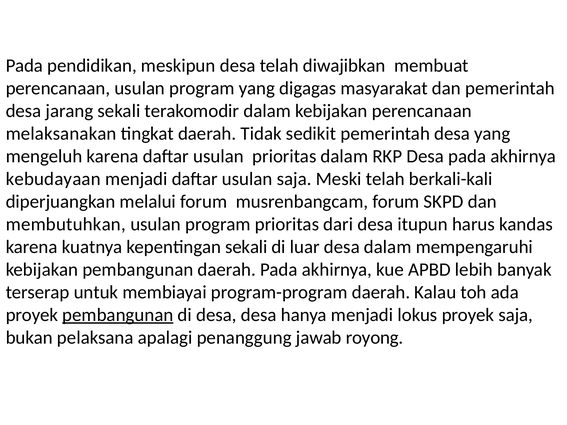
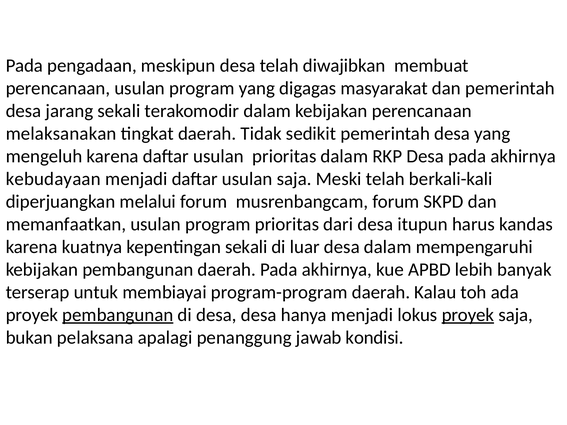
pendidikan: pendidikan -> pengadaan (92, 66)
membutuhkan: membutuhkan -> memanfaatkan (66, 224)
proyek underline: none -> present (468, 315)
royong: royong -> kondisi (375, 338)
